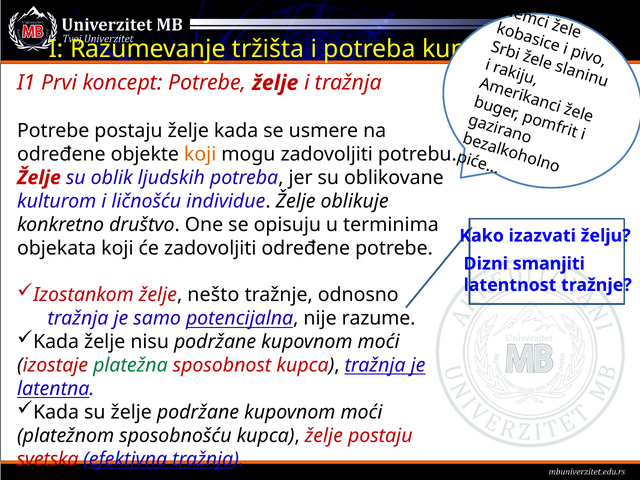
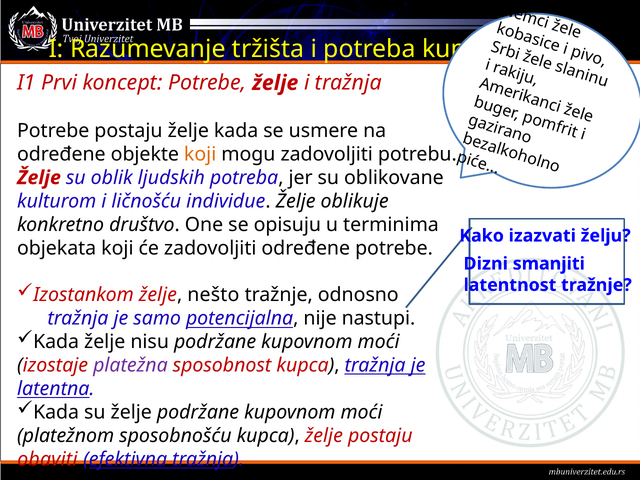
razume: razume -> nastupi (378, 318)
platežna colour: green -> purple (130, 365)
svetska: svetska -> obaviti (47, 459)
